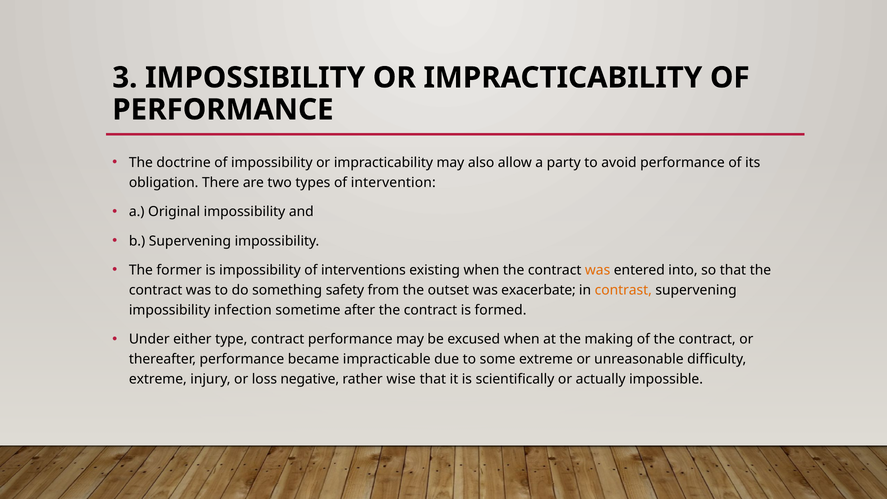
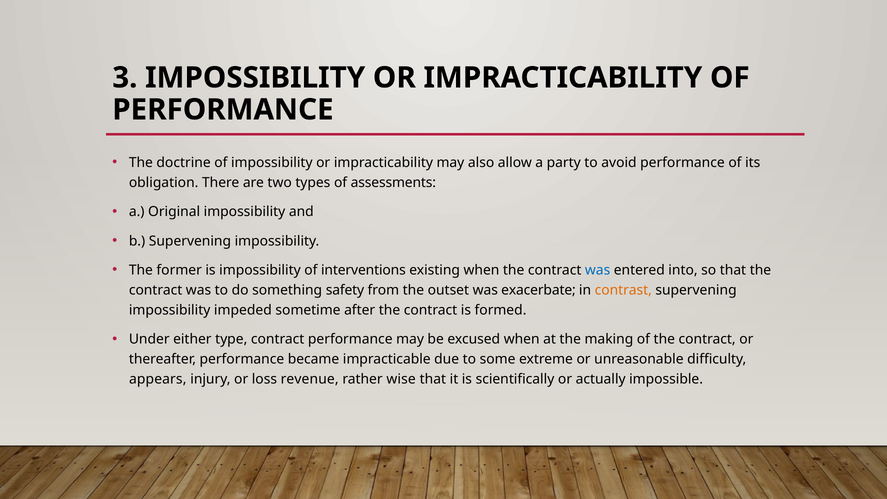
intervention: intervention -> assessments (393, 183)
was colour: orange -> blue (598, 270)
infection: infection -> impeded (243, 310)
extreme: extreme -> appears (158, 379)
negative: negative -> revenue (310, 379)
